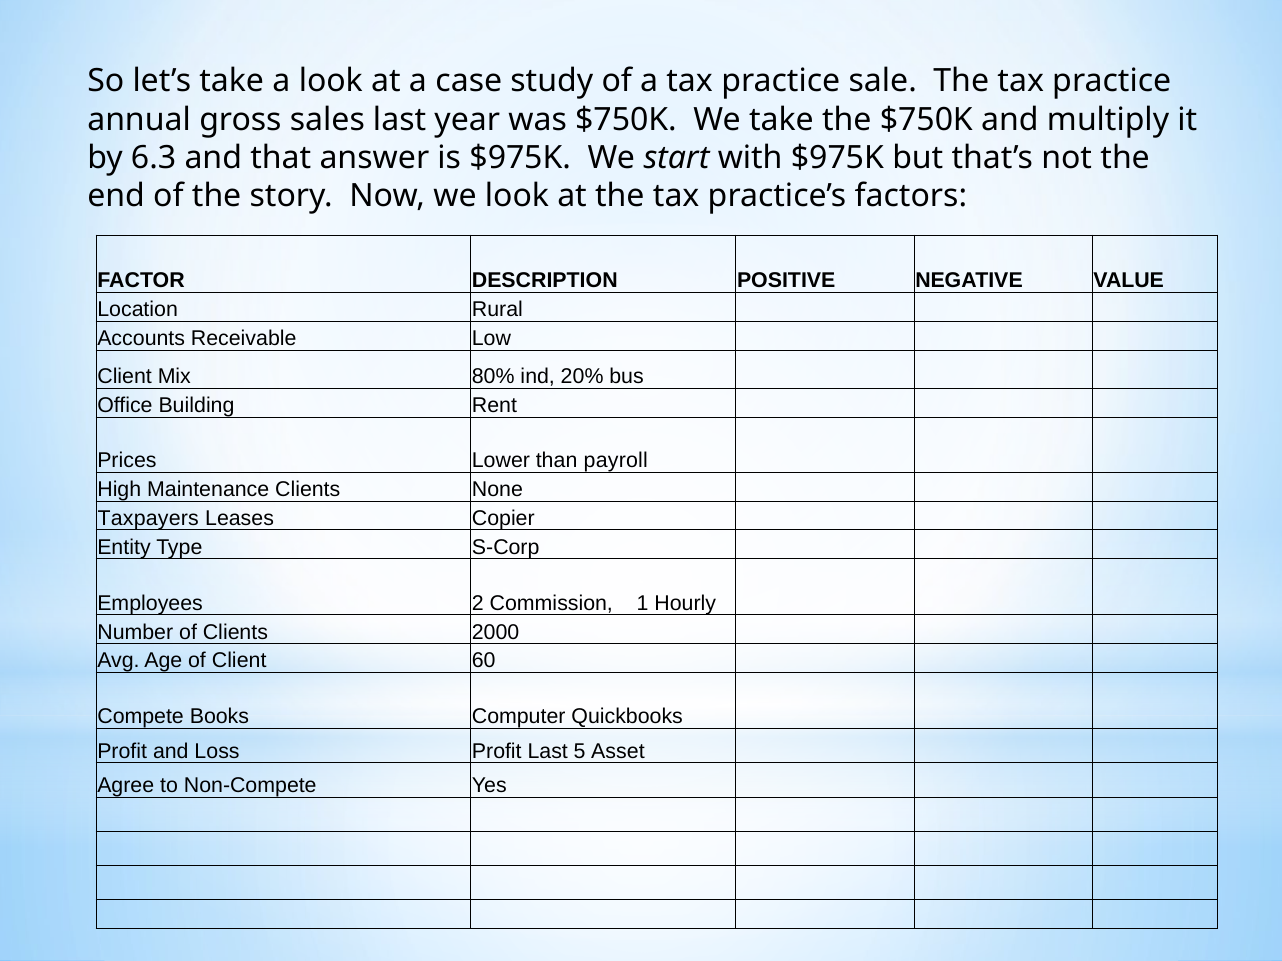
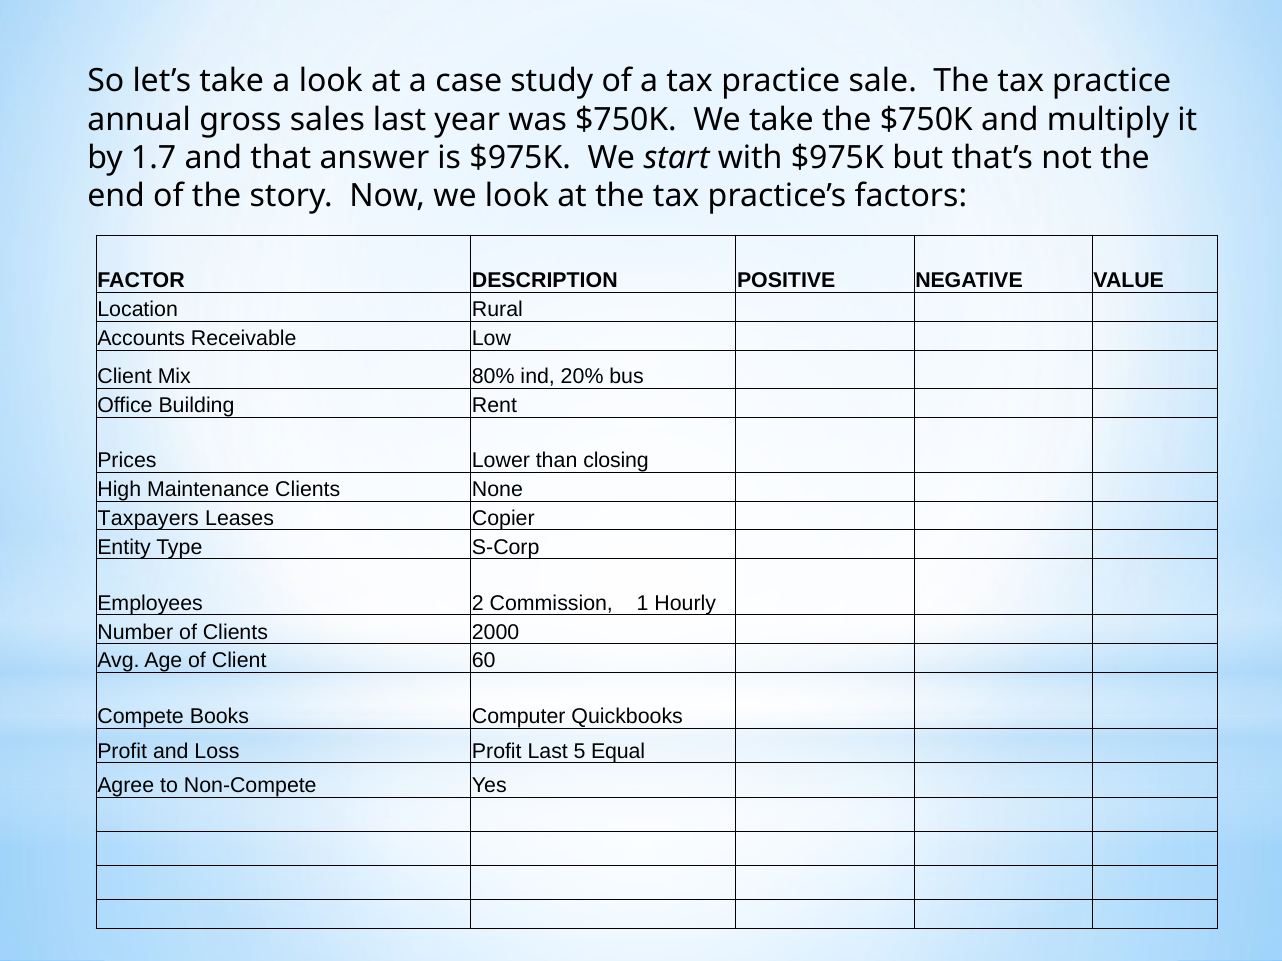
6.3: 6.3 -> 1.7 (154, 158)
payroll: payroll -> closing (616, 461)
Asset: Asset -> Equal (618, 752)
